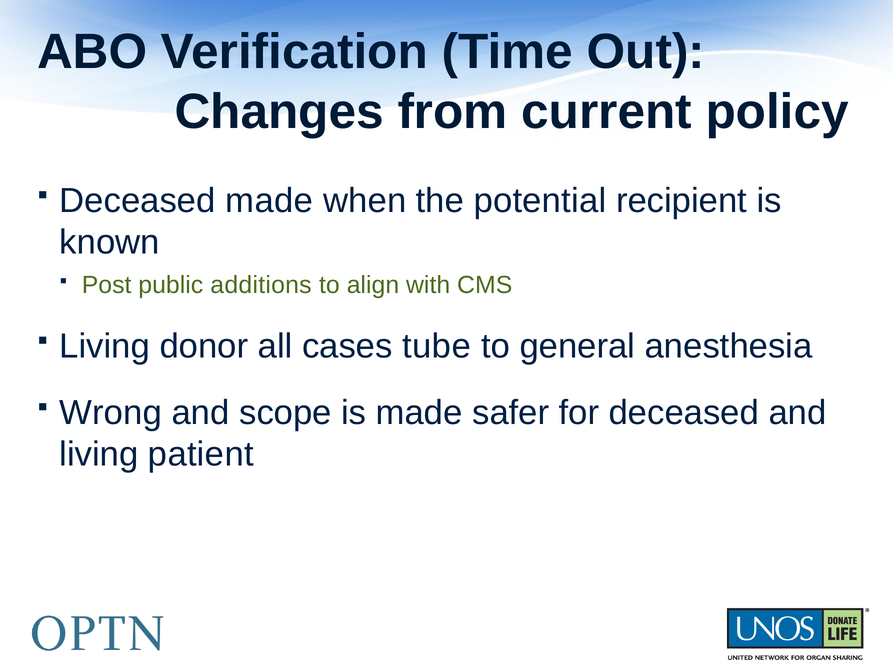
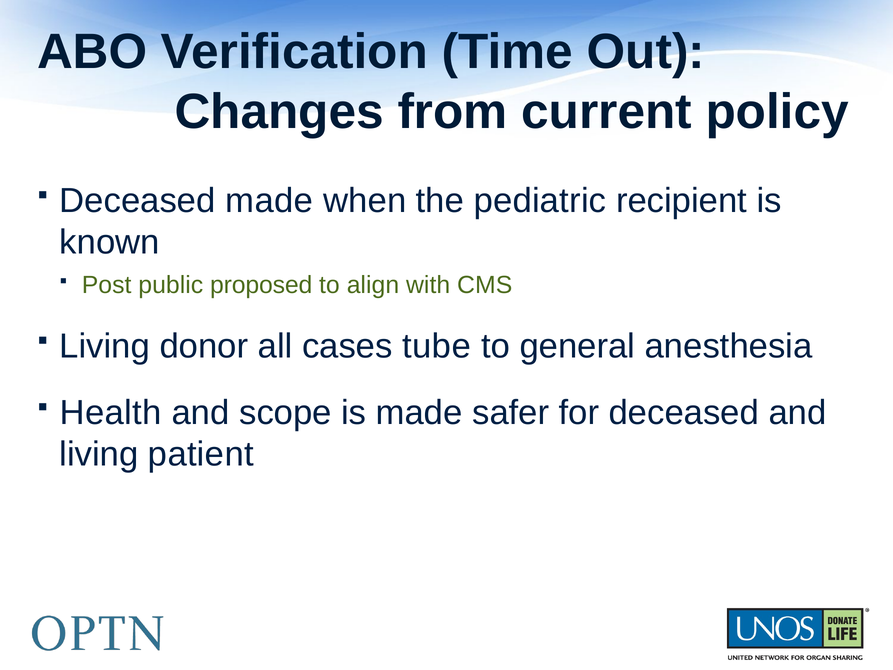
potential: potential -> pediatric (540, 201)
additions: additions -> proposed (261, 285)
Wrong: Wrong -> Health (111, 413)
